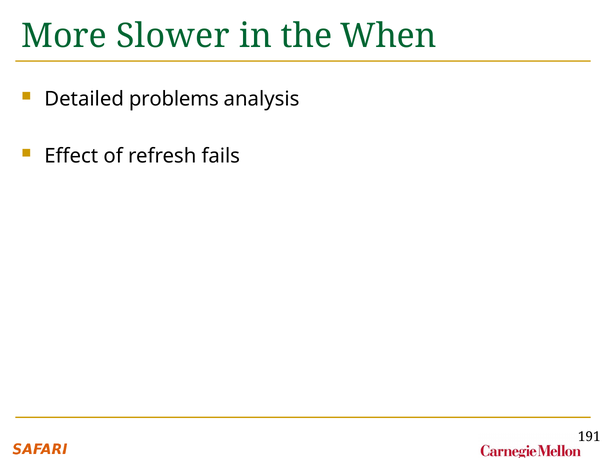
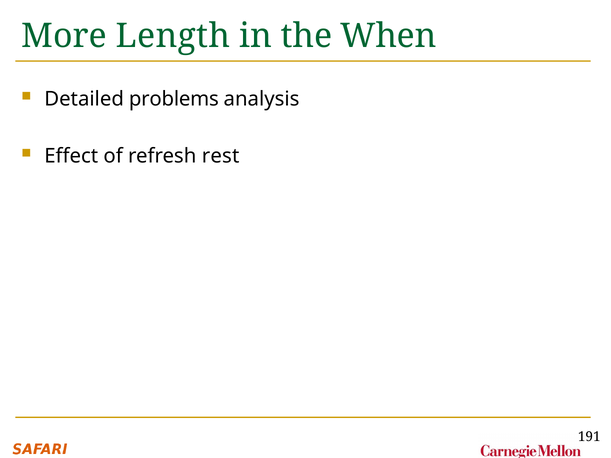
Slower: Slower -> Length (173, 36)
fails: fails -> rest (221, 156)
